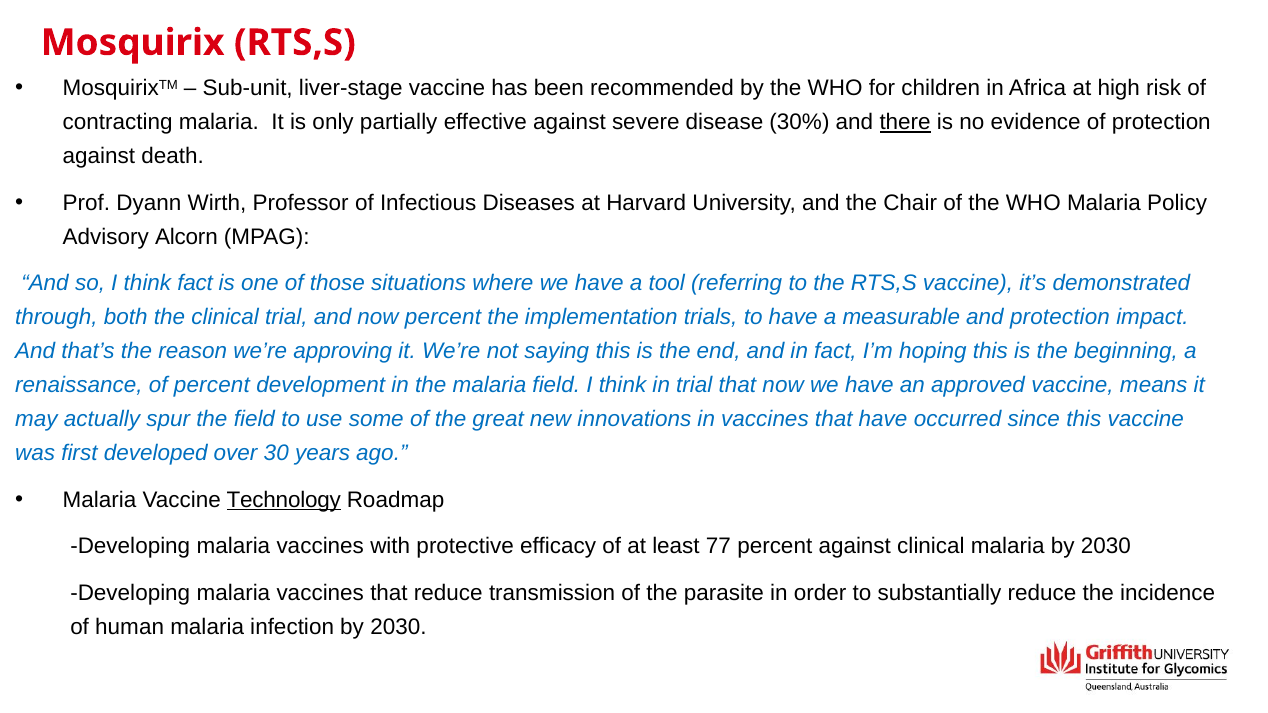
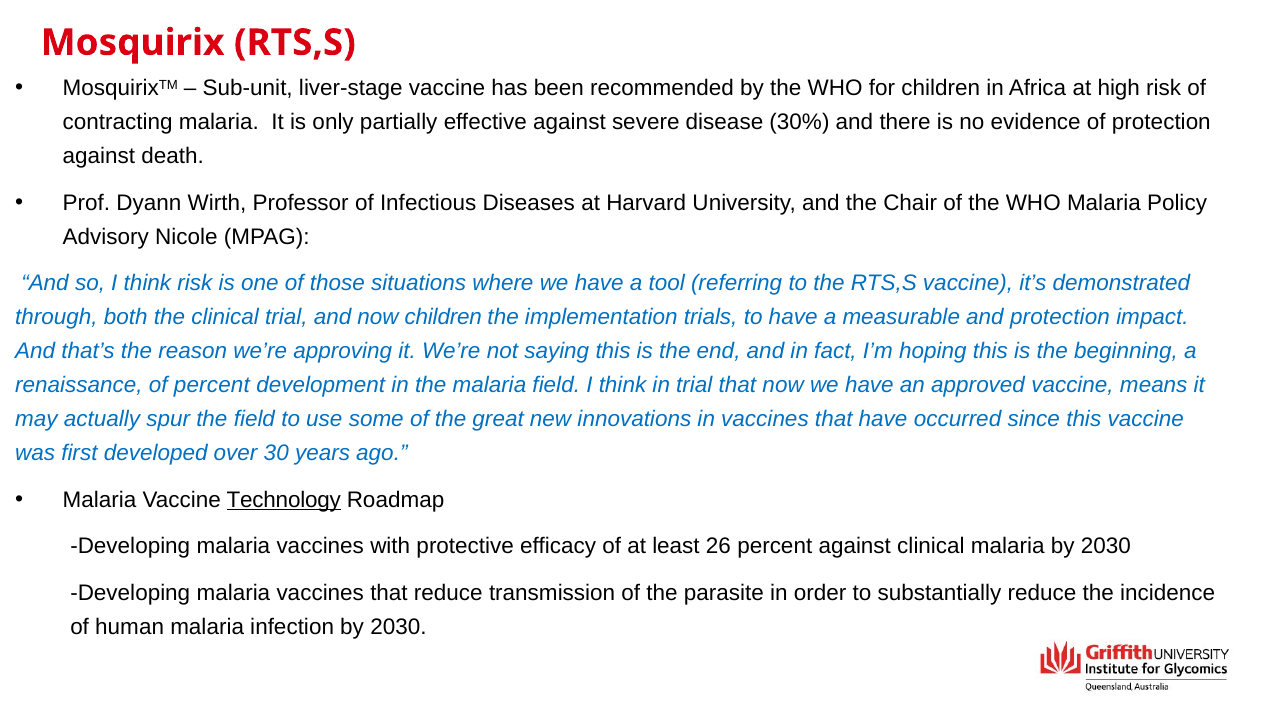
there underline: present -> none (905, 122)
Alcorn: Alcorn -> Nicole (186, 237)
think fact: fact -> risk (195, 284)
now percent: percent -> children (443, 318)
77: 77 -> 26 (718, 547)
